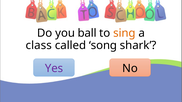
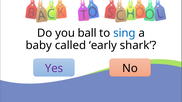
sing colour: orange -> blue (124, 33)
class: class -> baby (39, 45)
song: song -> early (103, 45)
